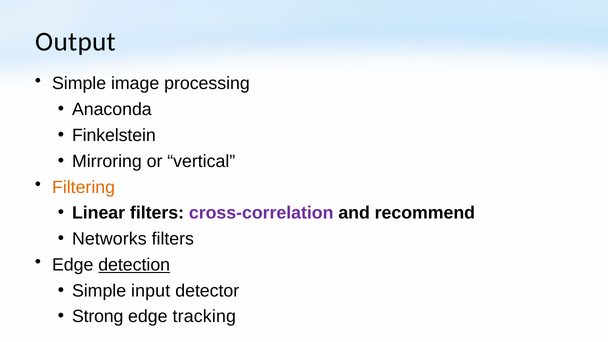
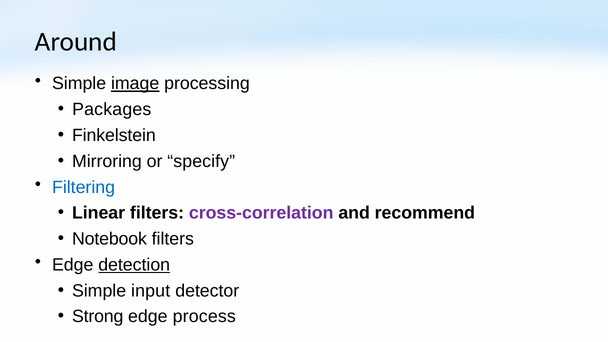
Output: Output -> Around (76, 42)
image underline: none -> present (135, 84)
Anaconda: Anaconda -> Packages (112, 110)
vertical: vertical -> specify (201, 161)
Filtering colour: orange -> blue (84, 187)
Networks: Networks -> Notebook (109, 239)
tracking: tracking -> process (204, 317)
